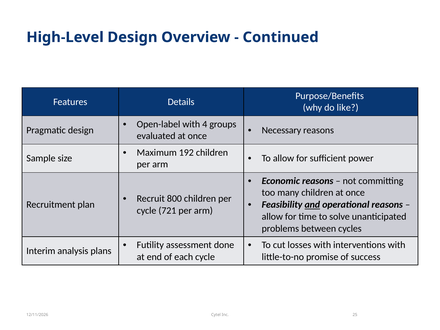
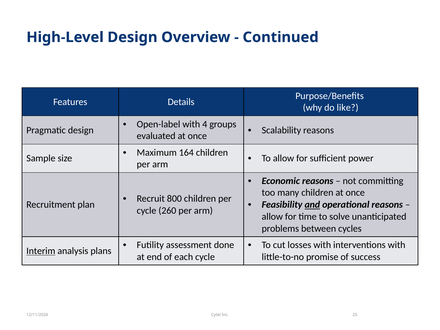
Necessary: Necessary -> Scalability (281, 130)
192: 192 -> 164 (186, 152)
721: 721 -> 260 (167, 211)
Interim underline: none -> present (41, 251)
